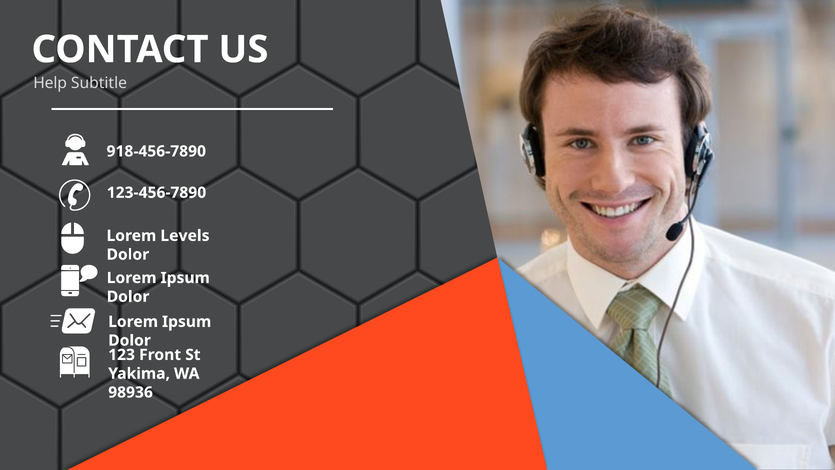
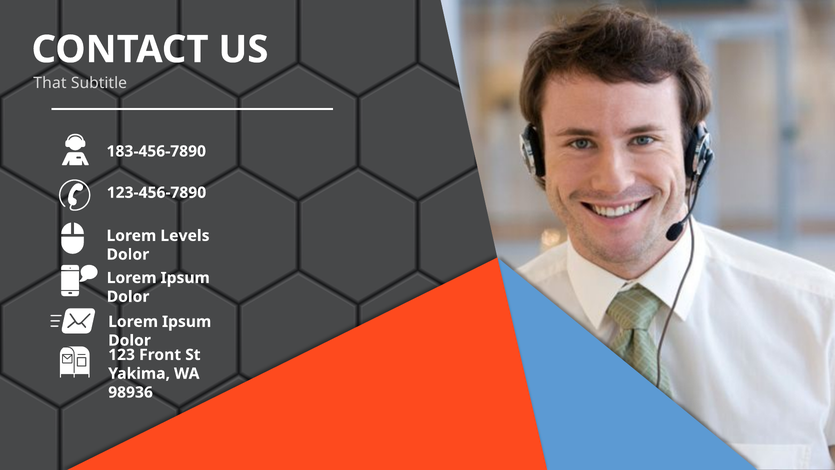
Help: Help -> That (50, 83)
918-456-7890: 918-456-7890 -> 183-456-7890 (156, 151)
